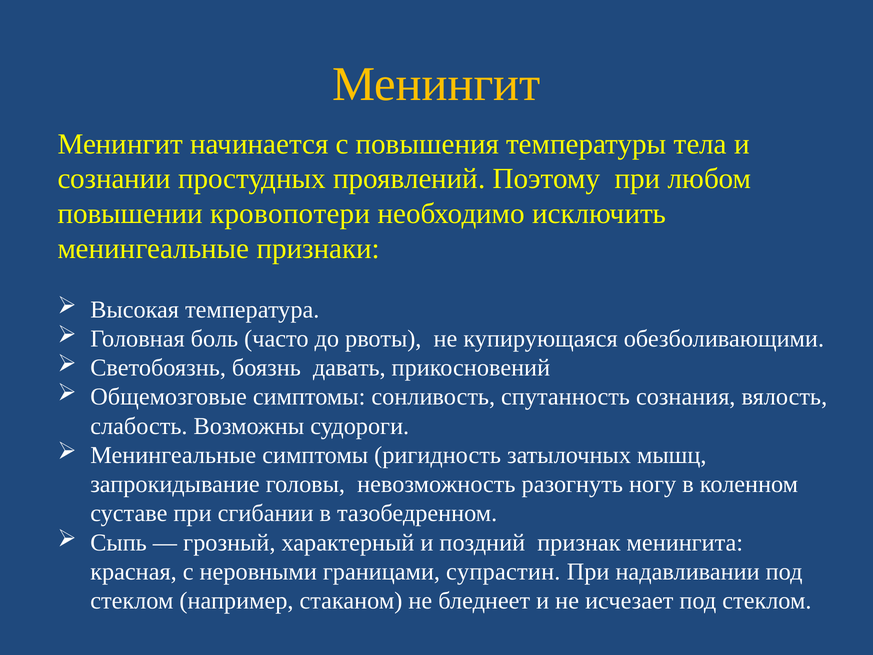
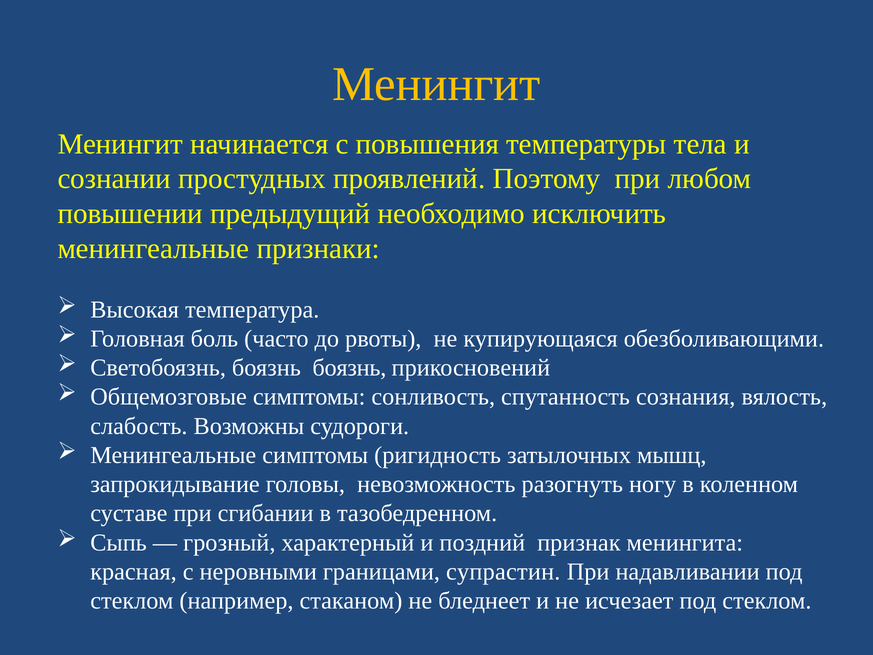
кровопотери: кровопотери -> предыдущий (290, 214)
боязнь давать: давать -> боязнь (349, 368)
